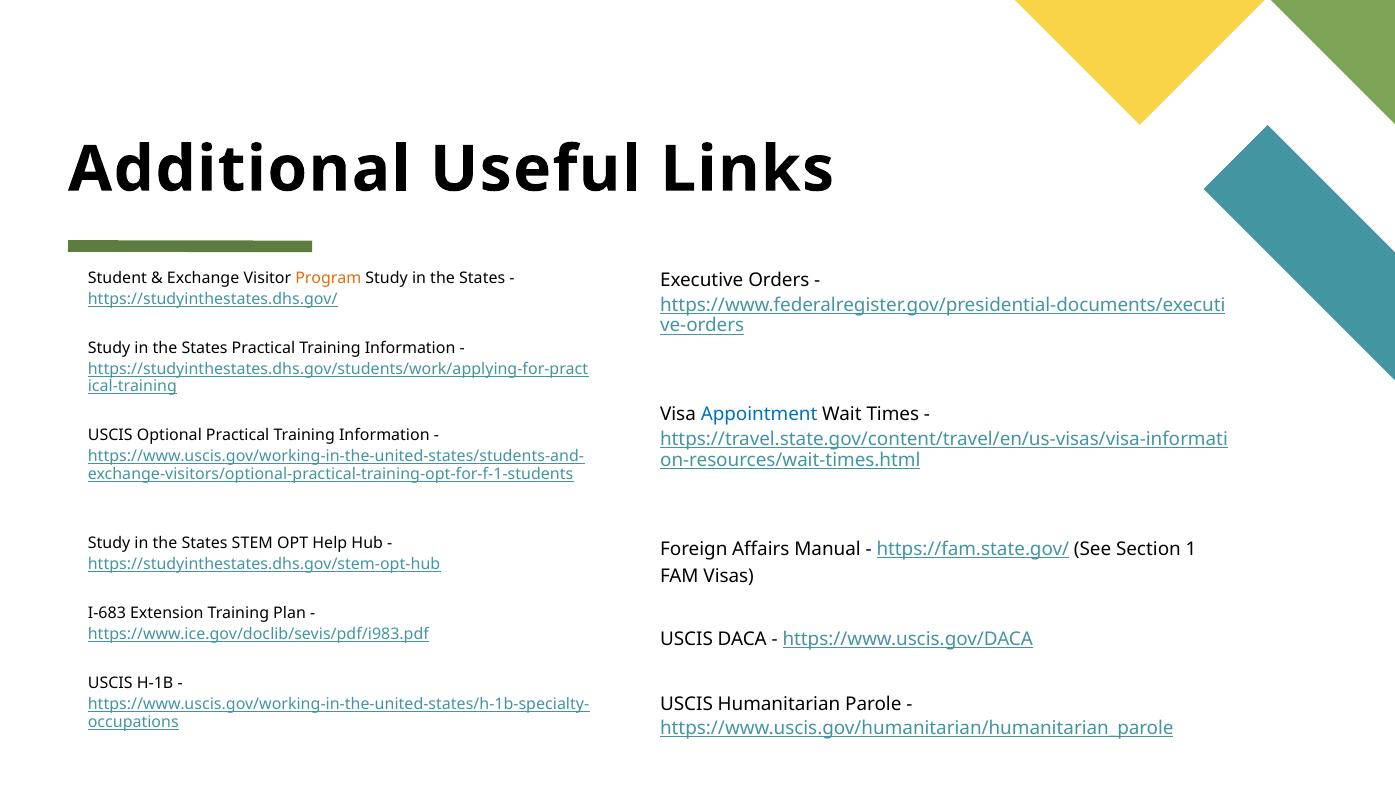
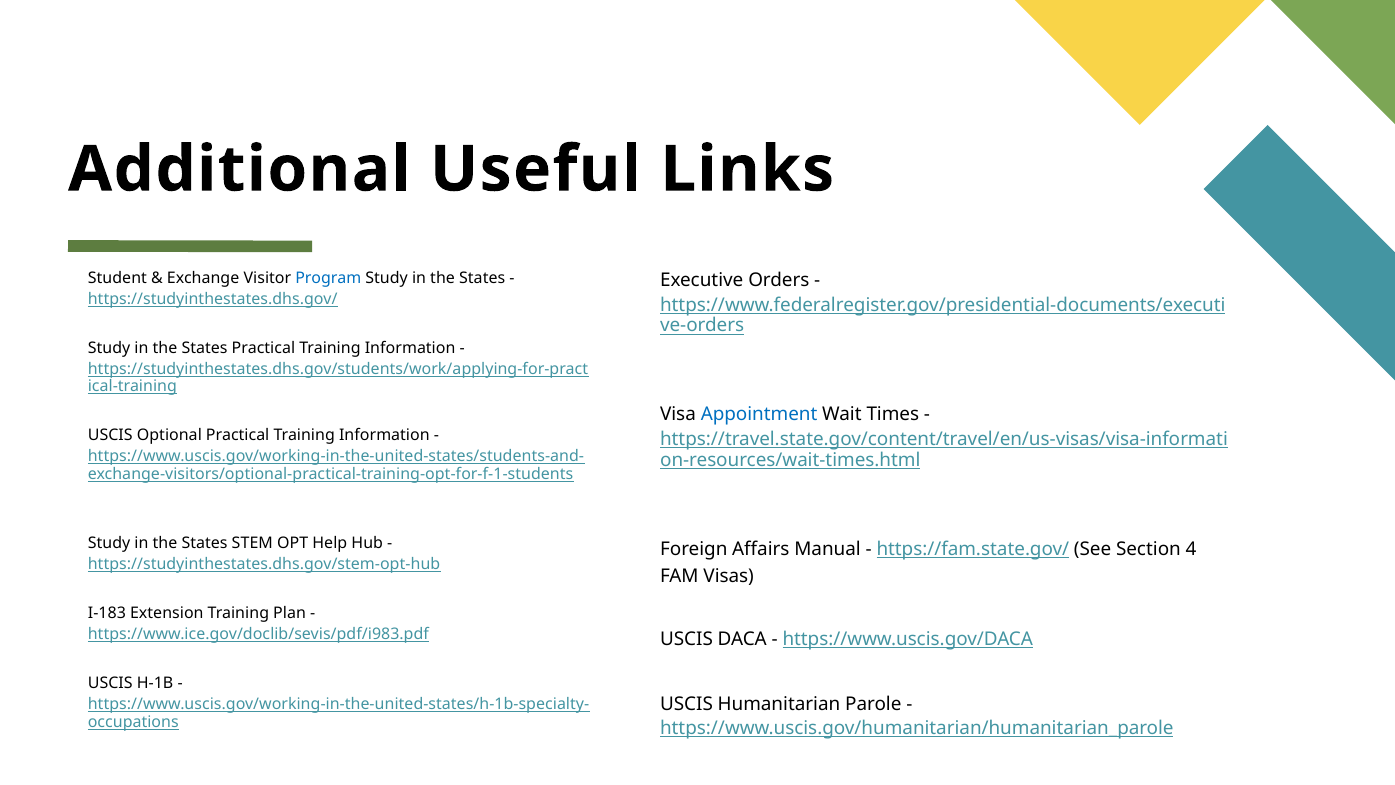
Program colour: orange -> blue (328, 278)
1: 1 -> 4 (1191, 549)
I-683: I-683 -> I-183 (107, 613)
